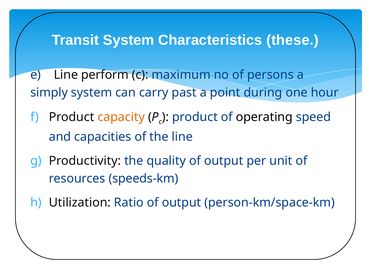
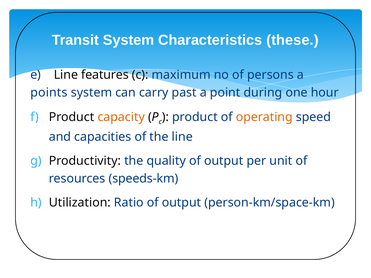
perform: perform -> features (105, 75)
simply: simply -> points (49, 93)
operating colour: black -> orange (264, 117)
